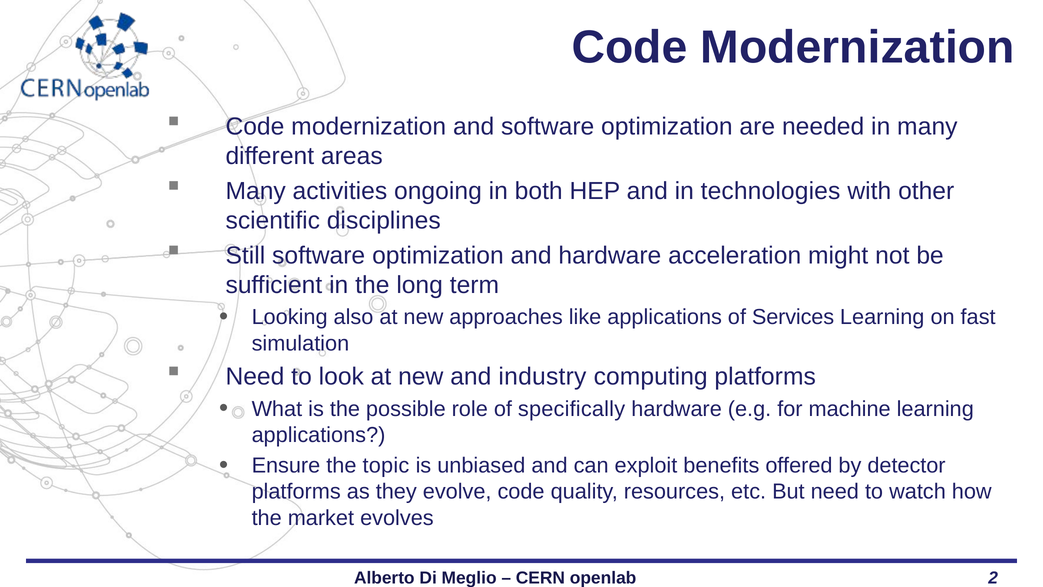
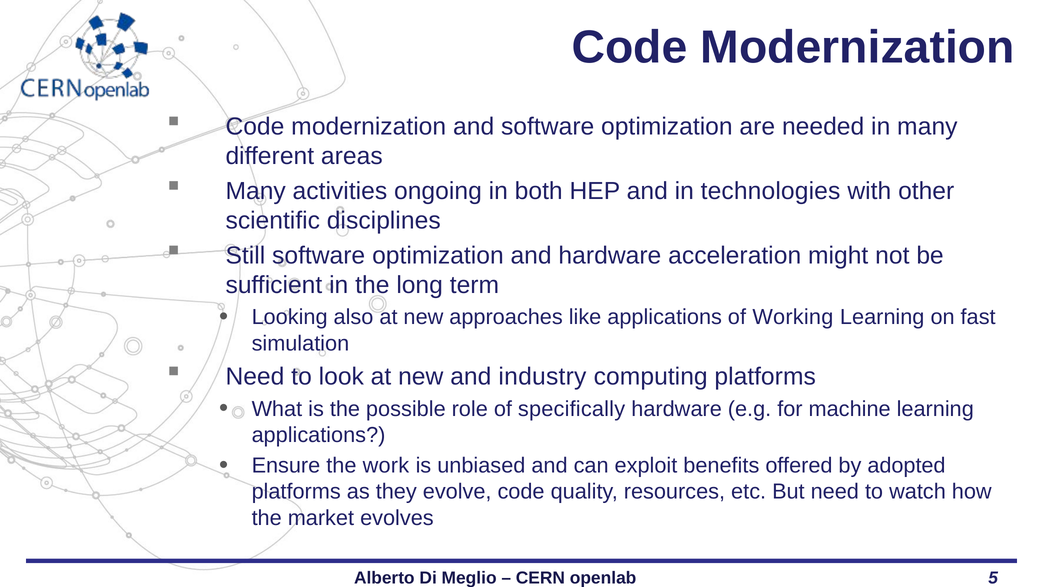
Services: Services -> Working (793, 317)
topic: topic -> work (386, 466)
detector: detector -> adopted (907, 466)
2: 2 -> 5 (993, 577)
